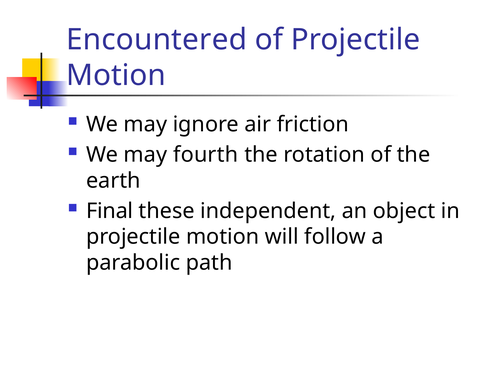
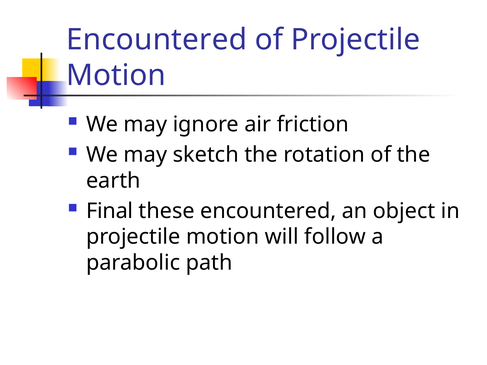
fourth: fourth -> sketch (206, 155)
these independent: independent -> encountered (268, 211)
